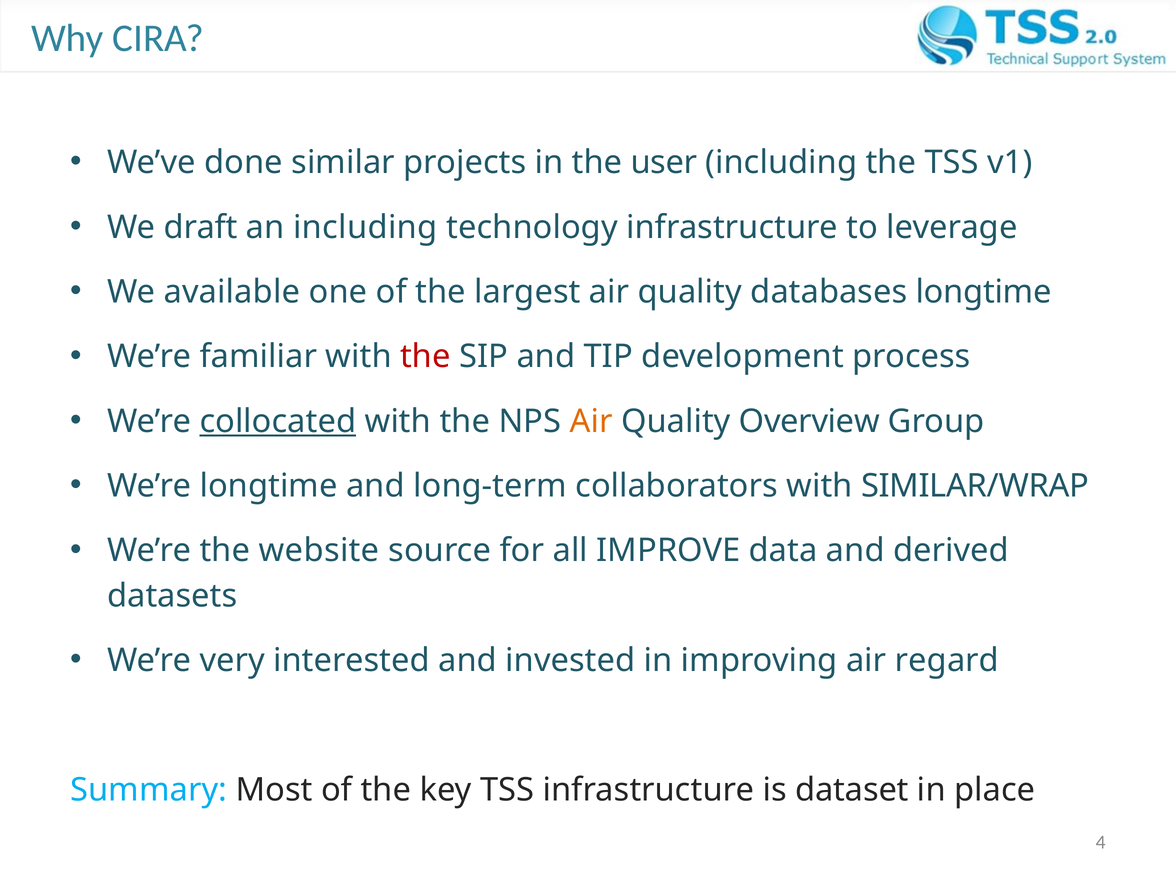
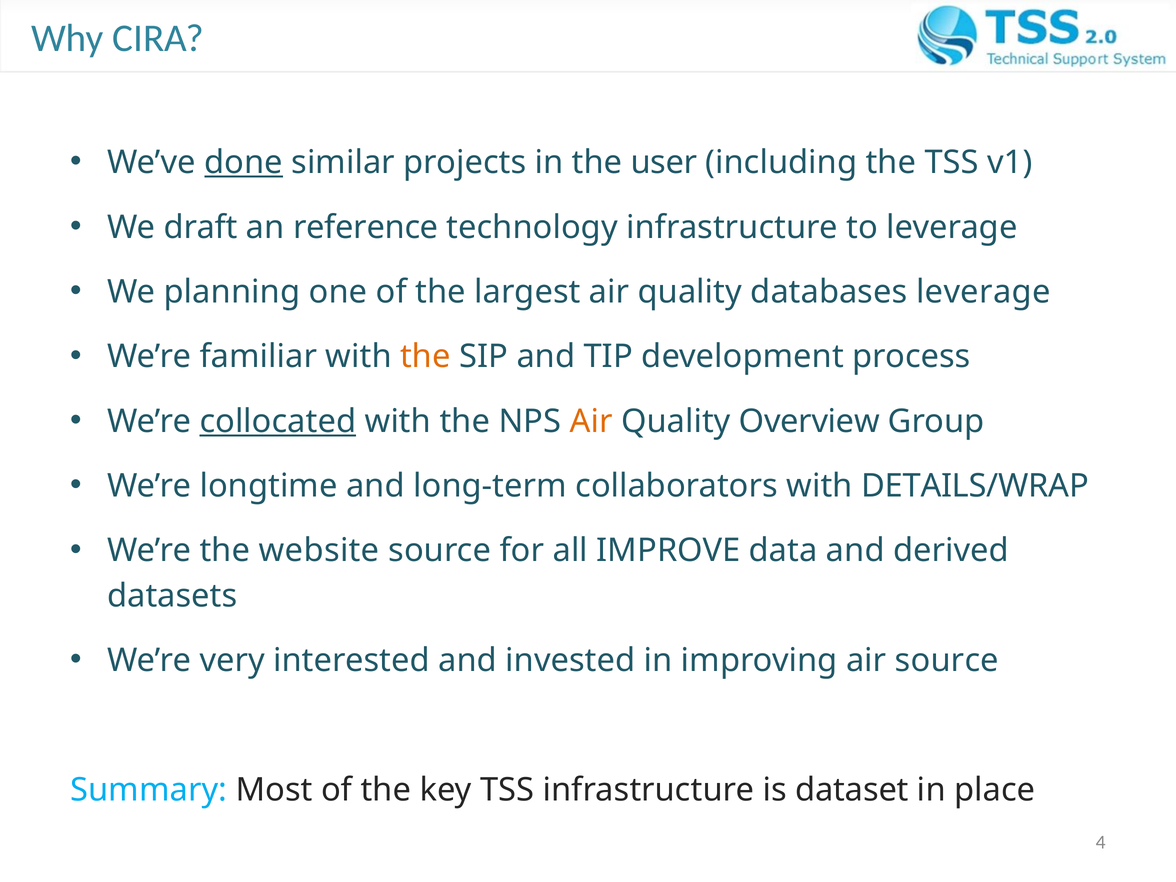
done underline: none -> present (244, 163)
an including: including -> reference (366, 227)
available: available -> planning (232, 292)
databases longtime: longtime -> leverage (983, 292)
the colour: red -> orange (425, 357)
SIMILAR/WRAP: SIMILAR/WRAP -> DETAILS/WRAP (975, 486)
air regard: regard -> source (947, 660)
